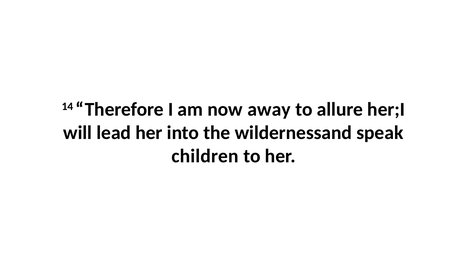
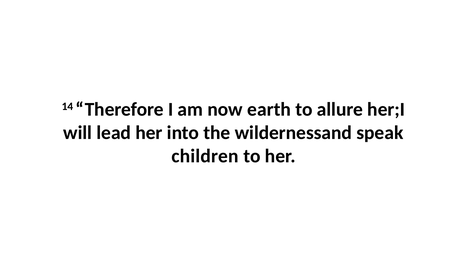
away: away -> earth (269, 109)
